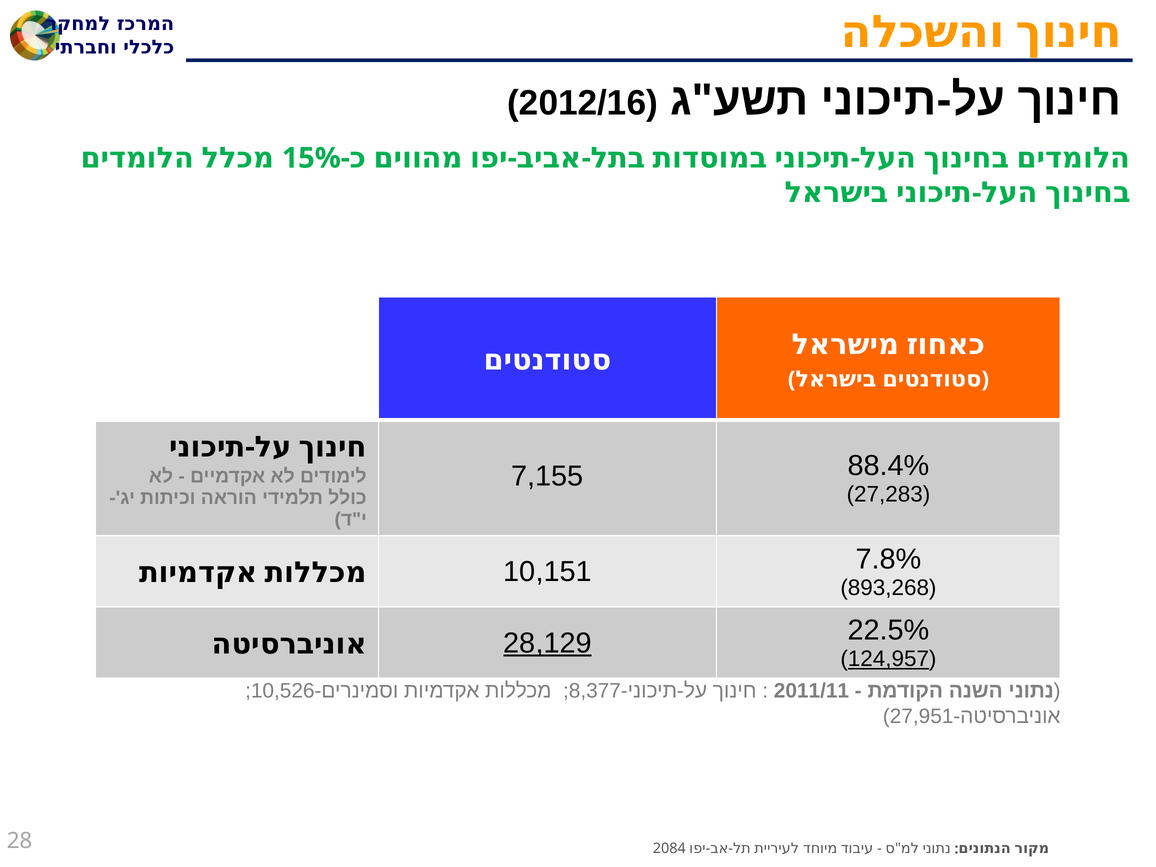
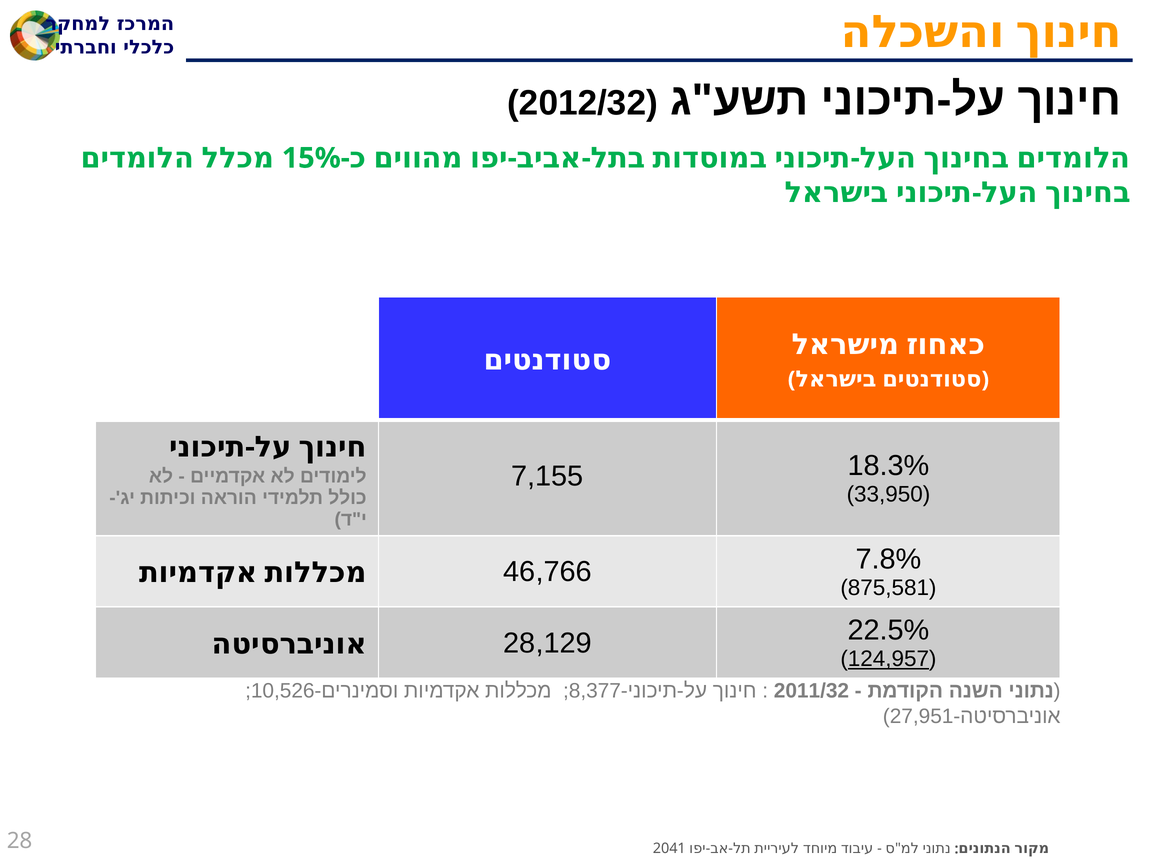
2012/16: 2012/16 -> 2012/32 (583, 103)
88.4%: 88.4% -> 18.3% (888, 466)
27,283: 27,283 -> 33,950 (888, 494)
10,151: 10,151 -> 46,766 (548, 572)
893,268: 893,268 -> 875,581 (888, 588)
28,129 underline: present -> none (548, 643)
2011/11: 2011/11 -> 2011/32 (811, 691)
2084: 2084 -> 2041 (669, 849)
